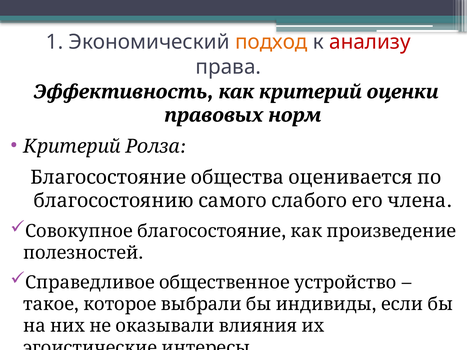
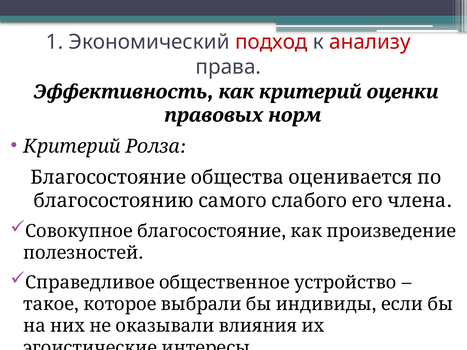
подход colour: orange -> red (271, 42)
